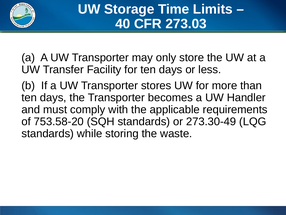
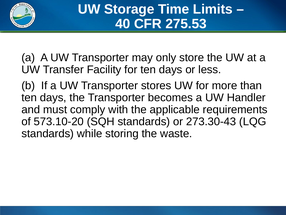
273.03: 273.03 -> 275.53 (186, 24)
753.58-20: 753.58-20 -> 573.10-20 (59, 121)
273.30-49: 273.30-49 -> 273.30-43 (211, 121)
